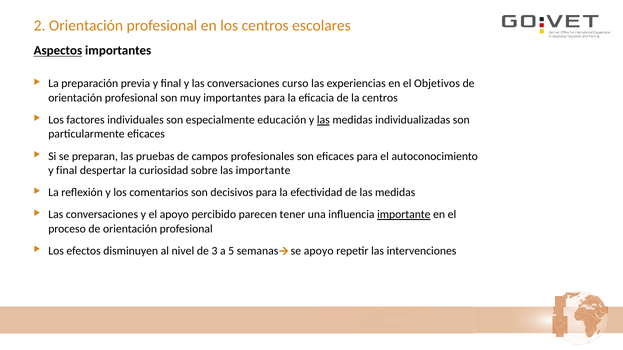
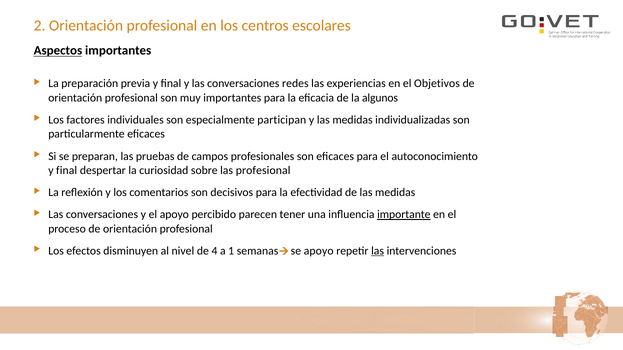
curso: curso -> redes (295, 84)
la centros: centros -> algunos (380, 98)
educación: educación -> participan (282, 120)
las underline: present -> none (323, 120)
las importante: importante -> profesional (263, 171)
3: 3 -> 4 (214, 251)
5: 5 -> 1 (231, 251)
las underline: none -> present (378, 251)
